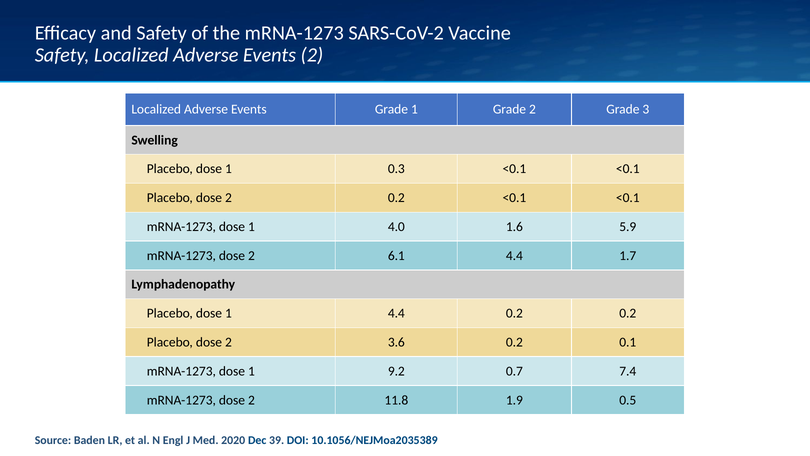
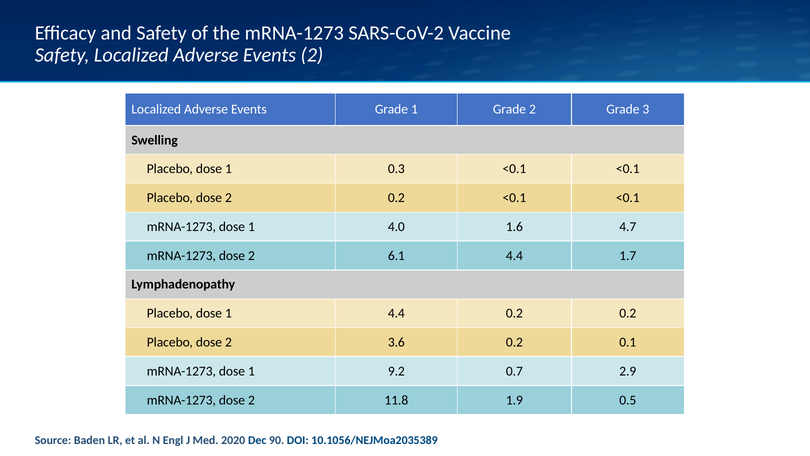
5.9: 5.9 -> 4.7 (628, 227)
7.4: 7.4 -> 2.9 (628, 371)
39: 39 -> 90 (277, 440)
